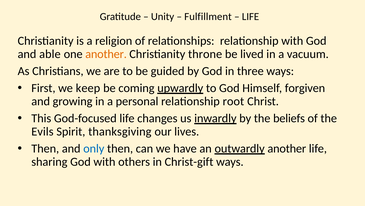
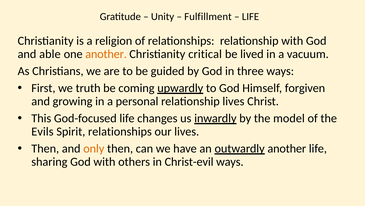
throne: throne -> critical (205, 54)
keep: keep -> truth (88, 88)
relationship root: root -> lives (233, 101)
beliefs: beliefs -> model (289, 118)
Spirit thanksgiving: thanksgiving -> relationships (120, 131)
only colour: blue -> orange (94, 148)
Christ-gift: Christ-gift -> Christ-evil (189, 161)
